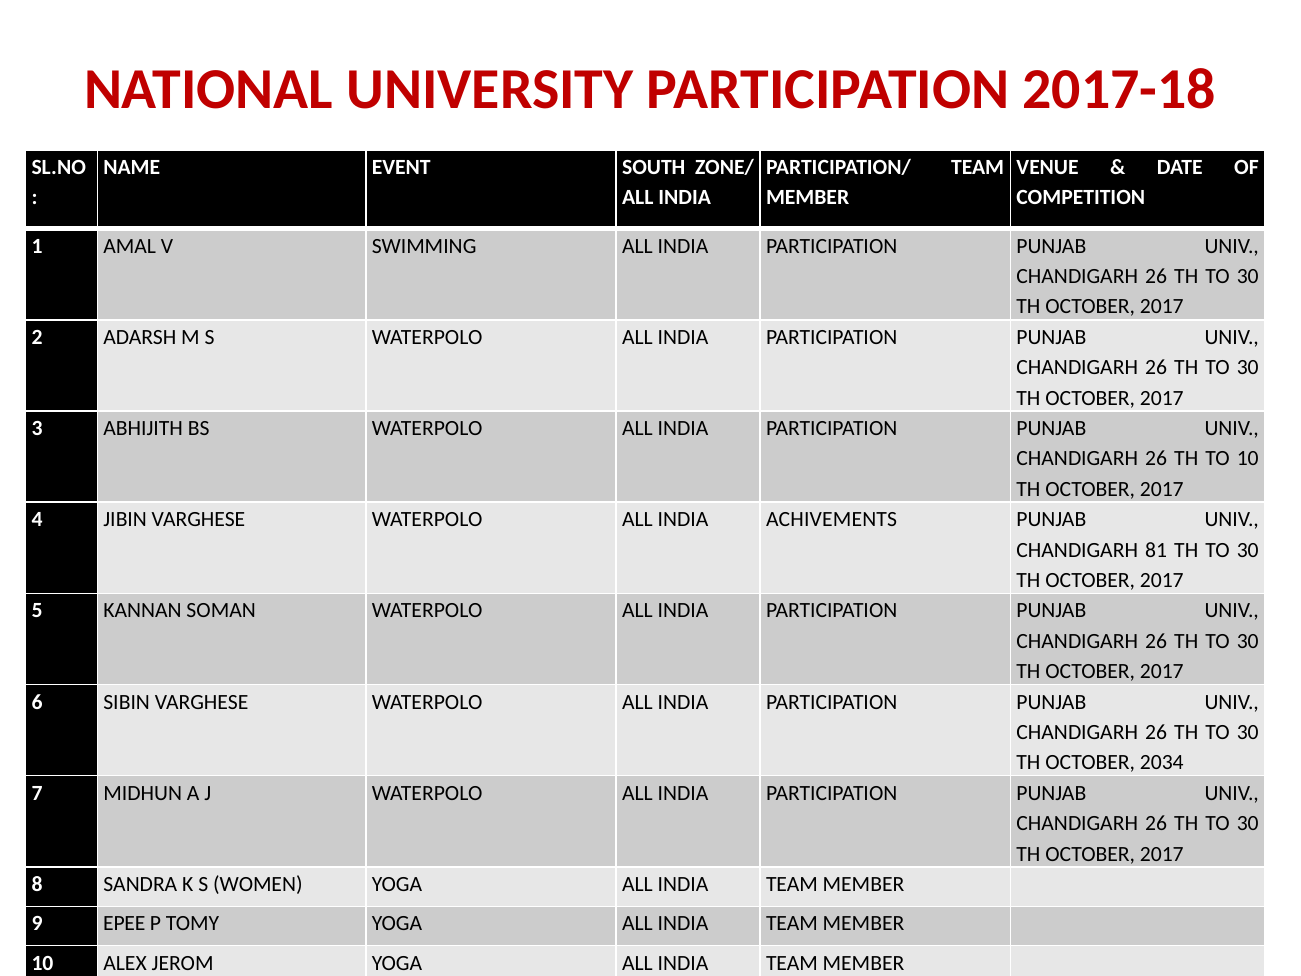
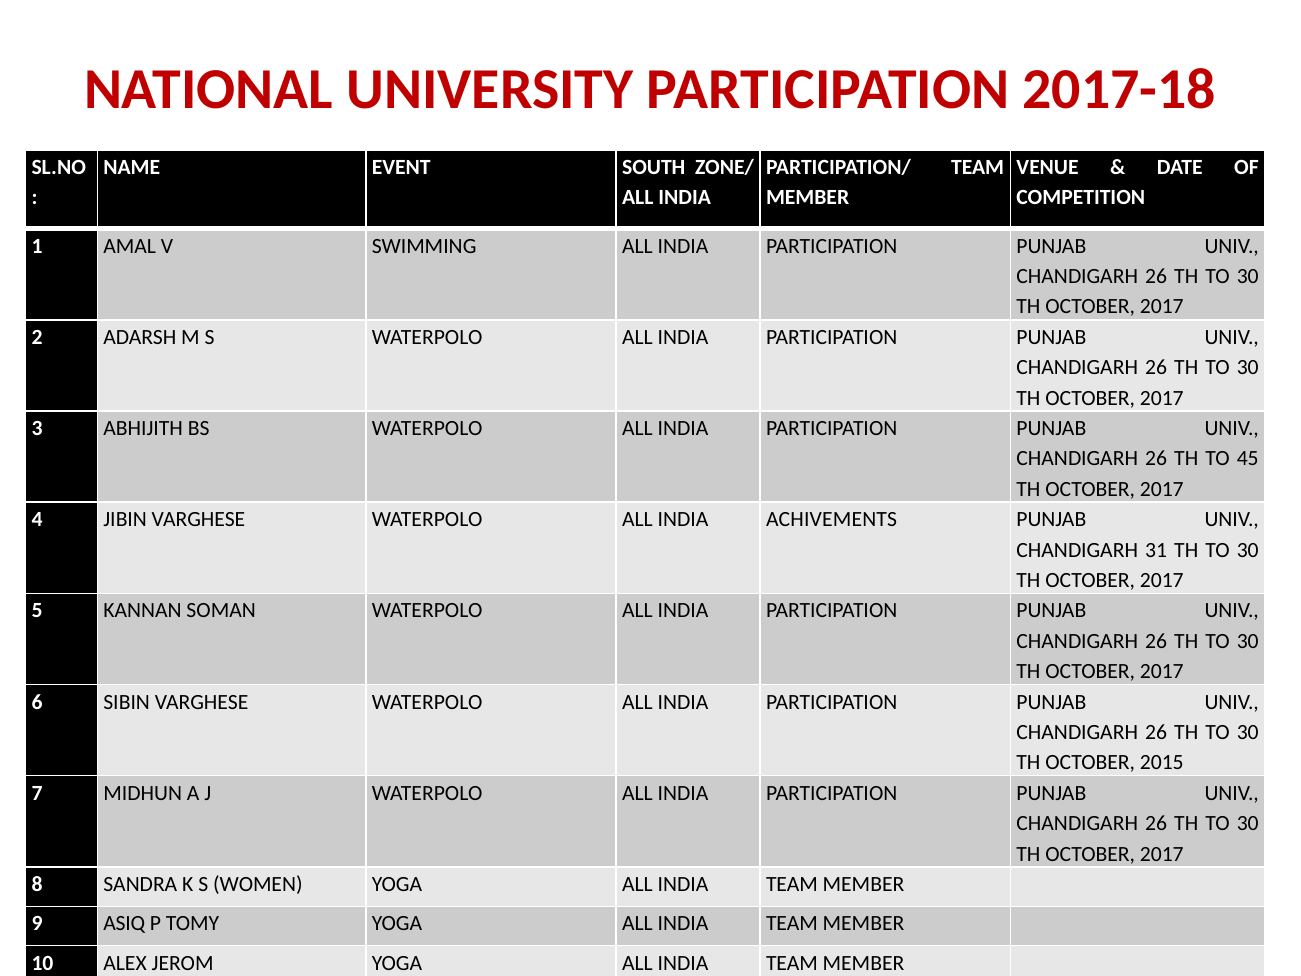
TO 10: 10 -> 45 (1248, 459)
81: 81 -> 31 (1156, 550)
2034: 2034 -> 2015 (1162, 762)
EPEE: EPEE -> ASIQ (124, 923)
